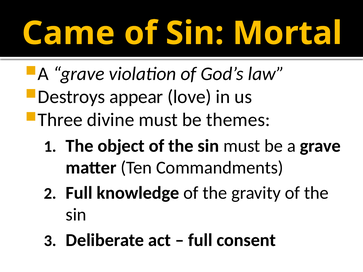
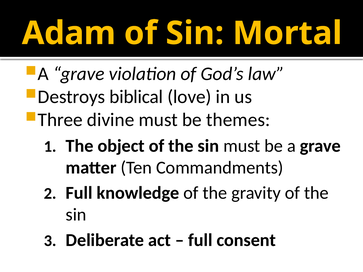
Came: Came -> Adam (69, 33)
appear: appear -> biblical (136, 97)
